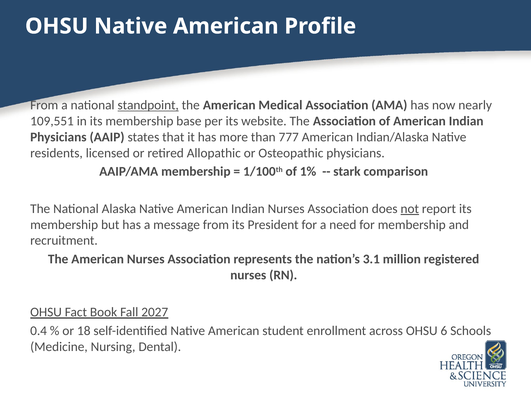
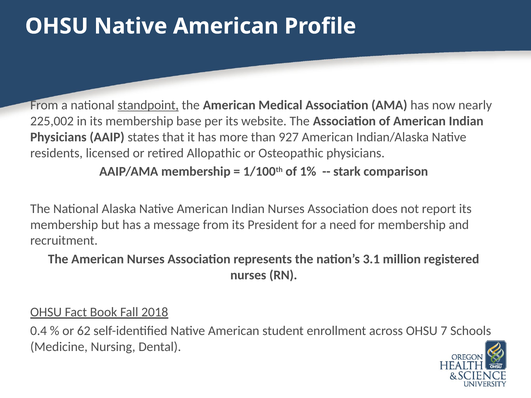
109,551: 109,551 -> 225,002 (52, 121)
777: 777 -> 927 (289, 137)
not underline: present -> none (410, 209)
2027: 2027 -> 2018 (155, 312)
18: 18 -> 62 (84, 331)
6: 6 -> 7 (444, 331)
